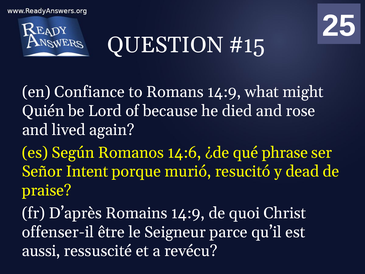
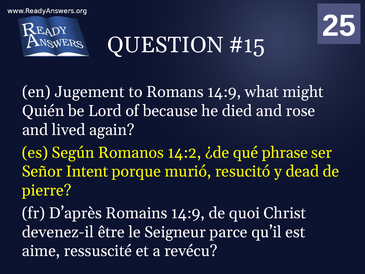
Confiance: Confiance -> Jugement (90, 92)
14:6: 14:6 -> 14:2 (184, 153)
praise: praise -> pierre (47, 190)
offenser-il: offenser-il -> devenez-il (58, 232)
aussi: aussi -> aime (41, 251)
